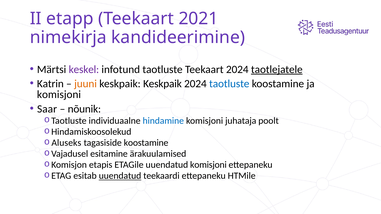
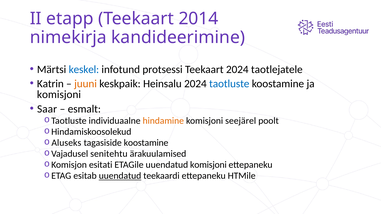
2021: 2021 -> 2014 (198, 19)
keskel colour: purple -> blue (84, 69)
infotund taotluste: taotluste -> protsessi (163, 69)
taotlejatele underline: present -> none (277, 69)
keskpaik Keskpaik: Keskpaik -> Heinsalu (162, 84)
nõunik: nõunik -> esmalt (84, 109)
hindamine colour: blue -> orange (163, 121)
juhataja: juhataja -> seejärel (241, 121)
esitamine: esitamine -> senitehtu (109, 154)
etapis: etapis -> esitati (101, 165)
